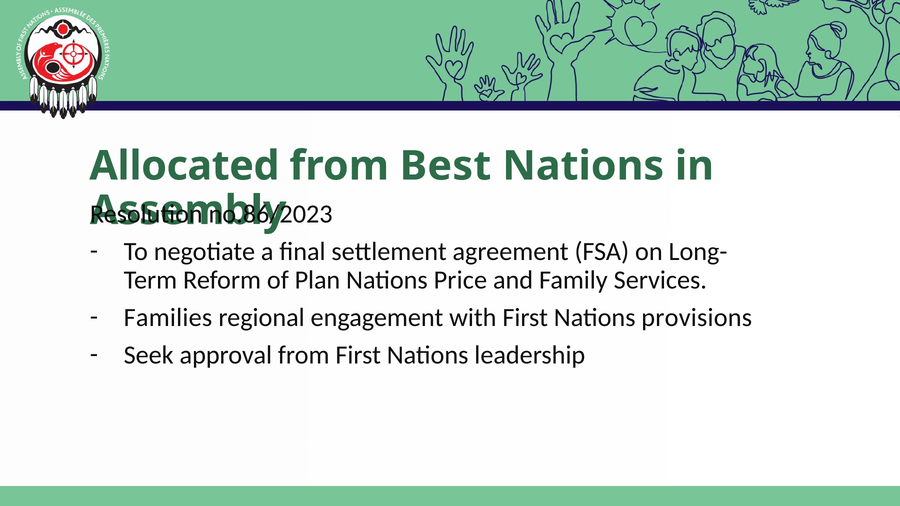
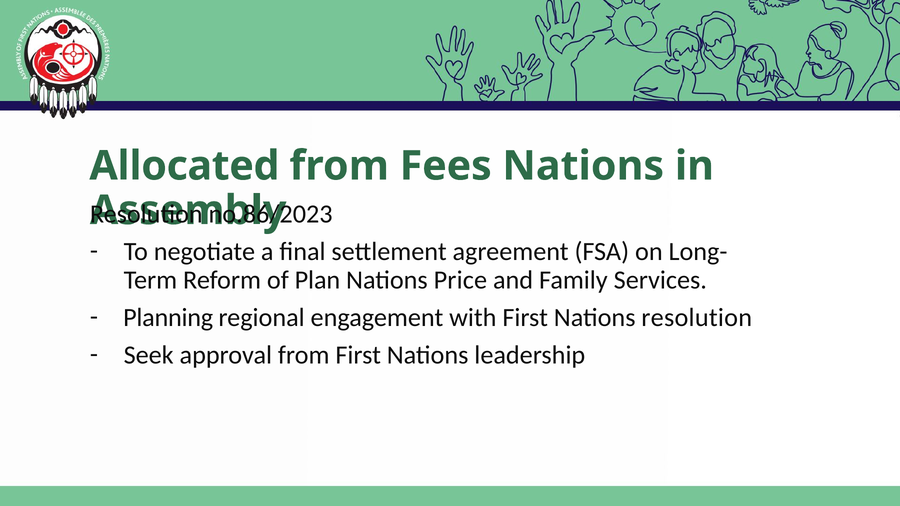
Best: Best -> Fees (446, 166)
Families: Families -> Planning (168, 318)
Nations provisions: provisions -> resolution (697, 318)
